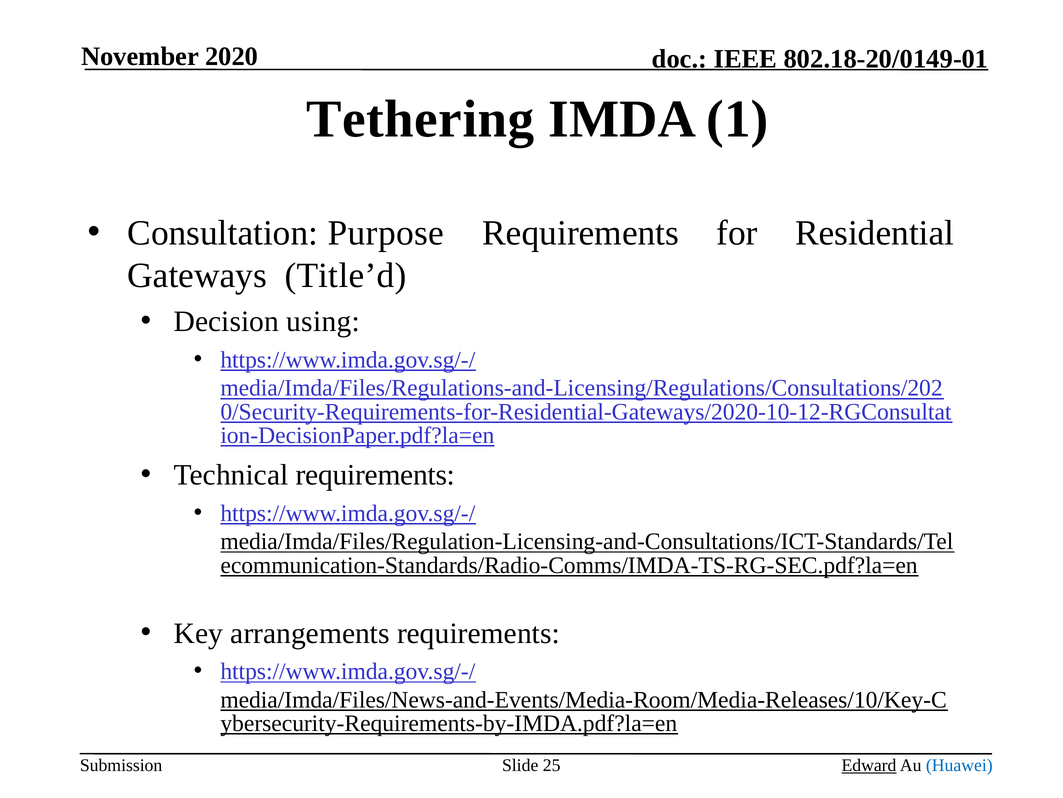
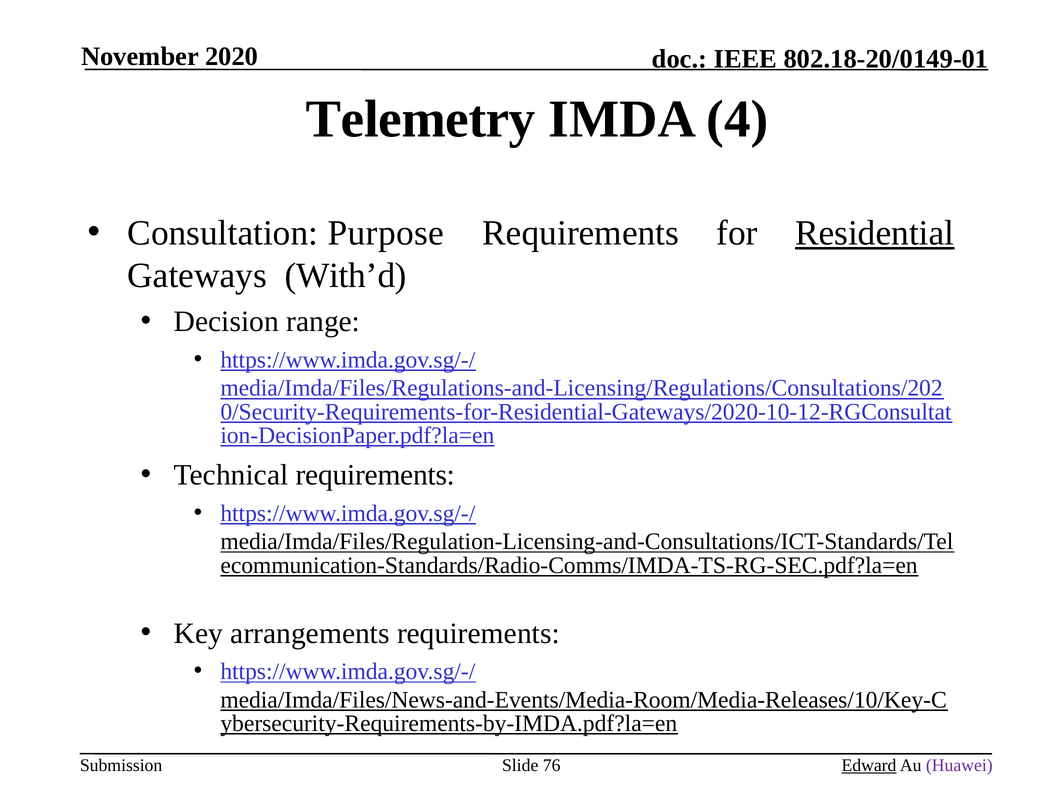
Tethering: Tethering -> Telemetry (421, 119)
1: 1 -> 4 (737, 119)
Residential underline: none -> present (875, 233)
Title’d: Title’d -> With’d (346, 275)
using: using -> range (323, 321)
25: 25 -> 76 (552, 765)
Huawei colour: blue -> purple (959, 765)
